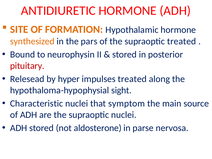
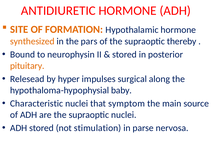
supraoptic treated: treated -> thereby (182, 41)
pituitary colour: red -> orange (27, 66)
impulses treated: treated -> surgical (132, 79)
sight: sight -> baby (121, 90)
aldosterone: aldosterone -> stimulation (98, 128)
